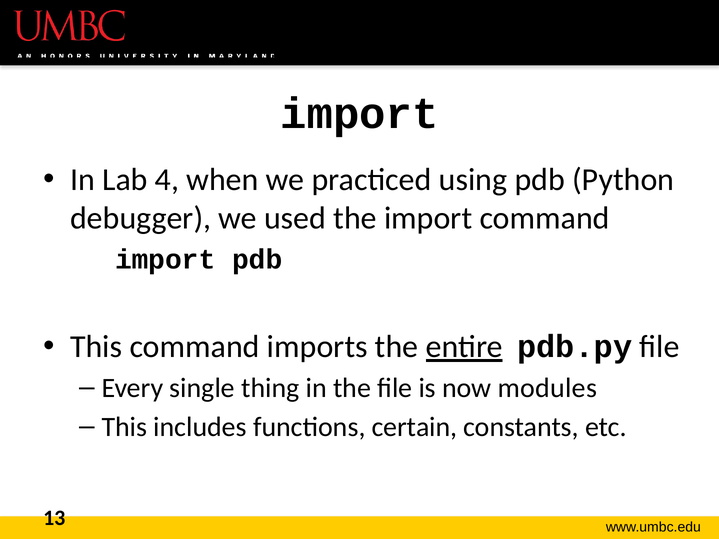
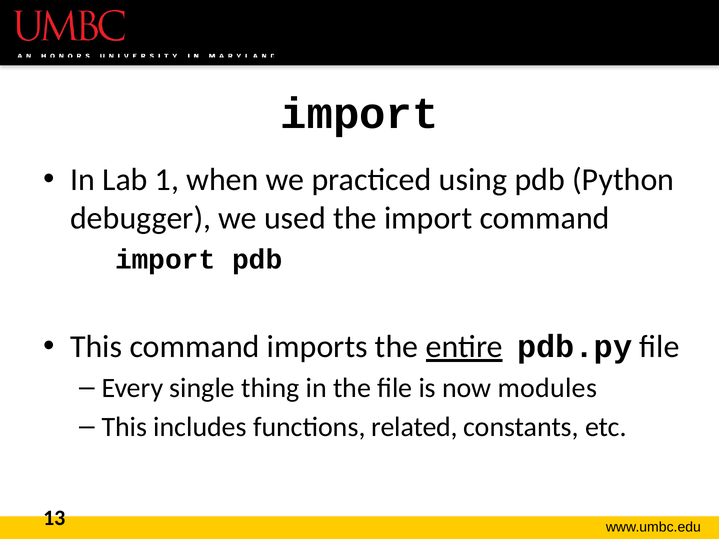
4: 4 -> 1 (167, 180)
certain: certain -> related (415, 427)
